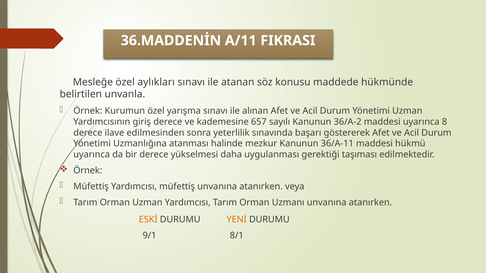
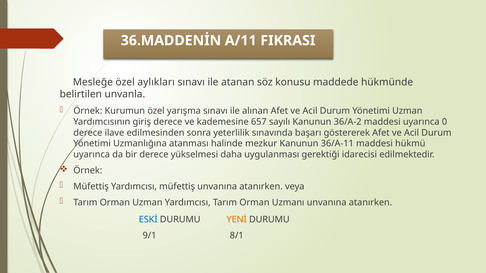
8: 8 -> 0 (444, 122)
taşıması: taşıması -> idarecisi (359, 155)
ESKİ colour: orange -> blue (148, 220)
